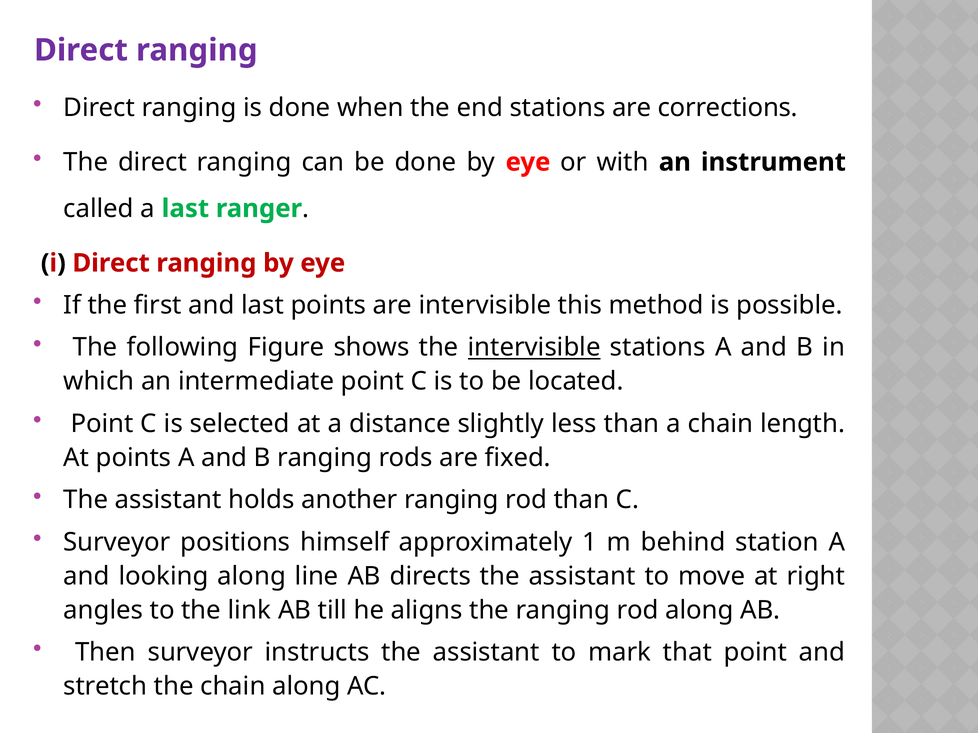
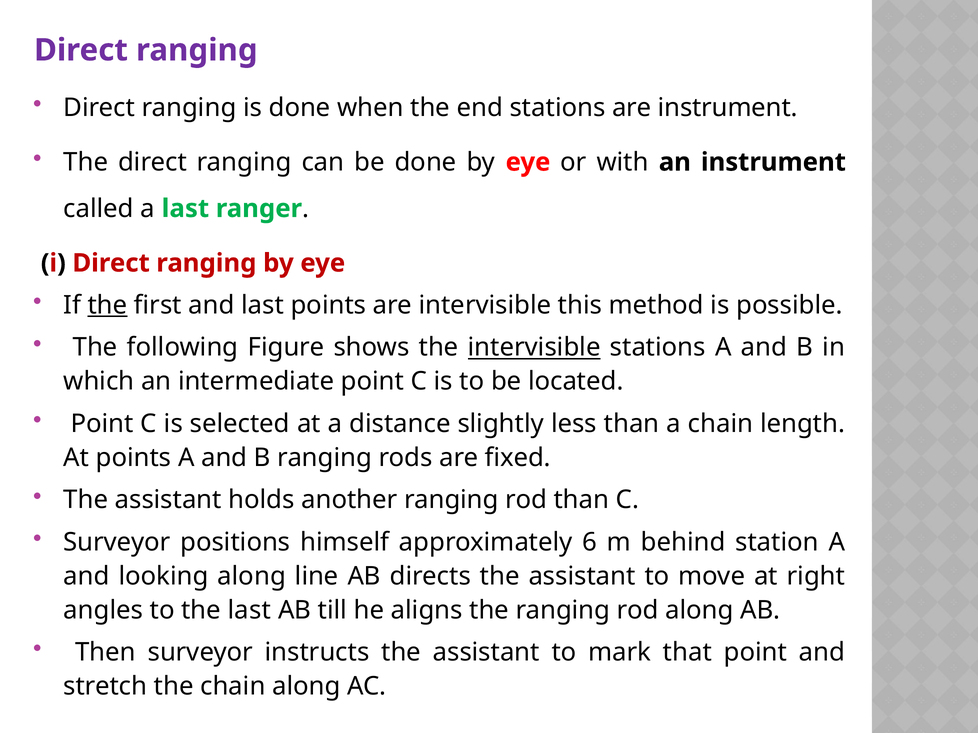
are corrections: corrections -> instrument (728, 108)
the underline: none -> present (107, 305)
1: 1 -> 6 (590, 542)
the link: link -> last (249, 610)
